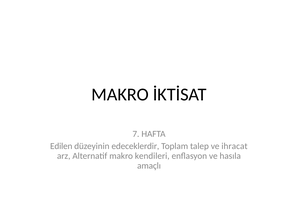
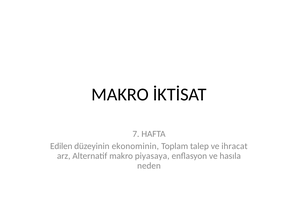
edeceklerdir: edeceklerdir -> ekonominin (135, 146)
kendileri: kendileri -> piyasaya (152, 156)
amaçlı: amaçlı -> neden (149, 166)
